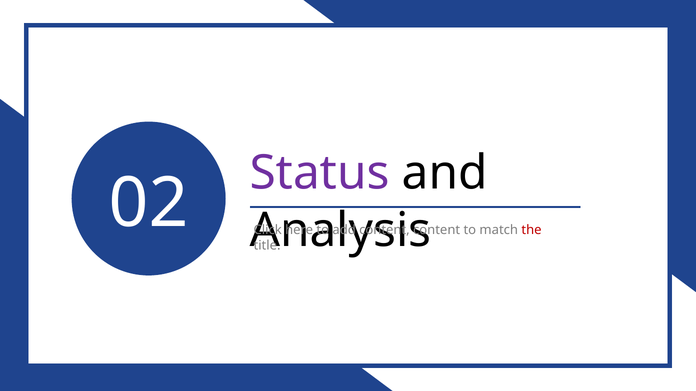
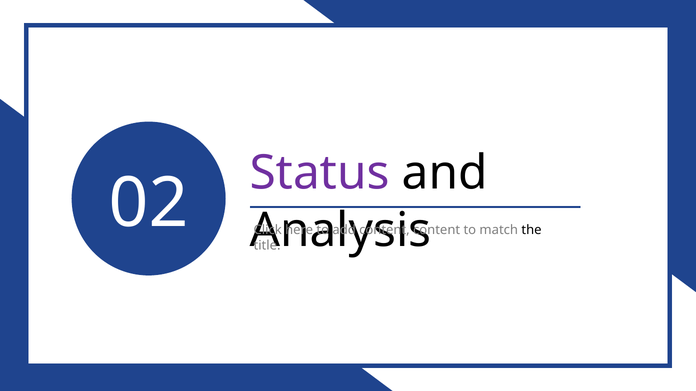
the colour: red -> black (532, 230)
